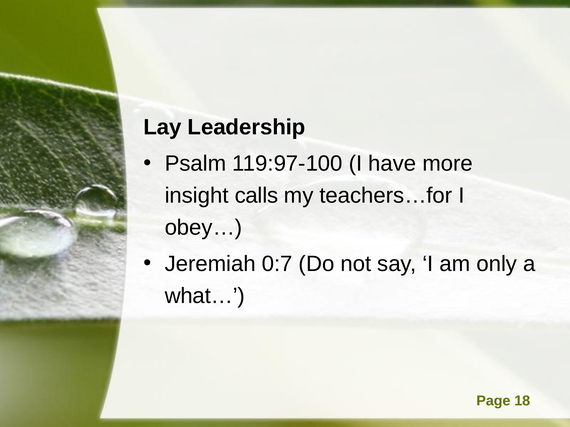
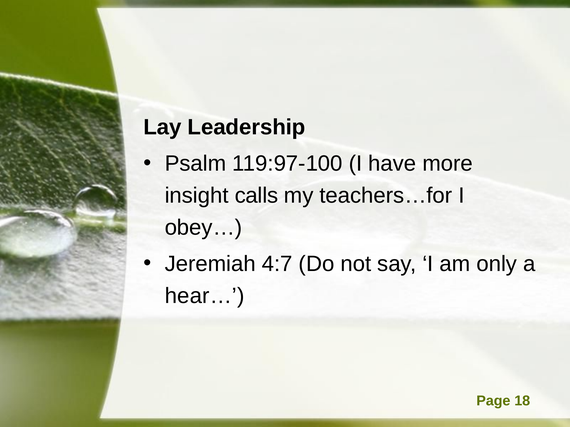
0:7: 0:7 -> 4:7 (277, 264)
what…: what… -> hear… (205, 296)
